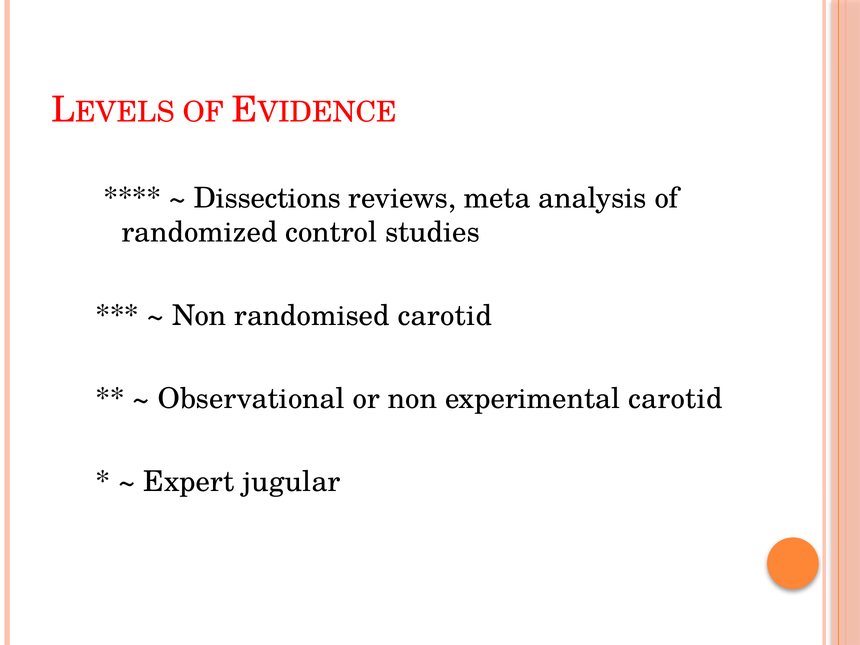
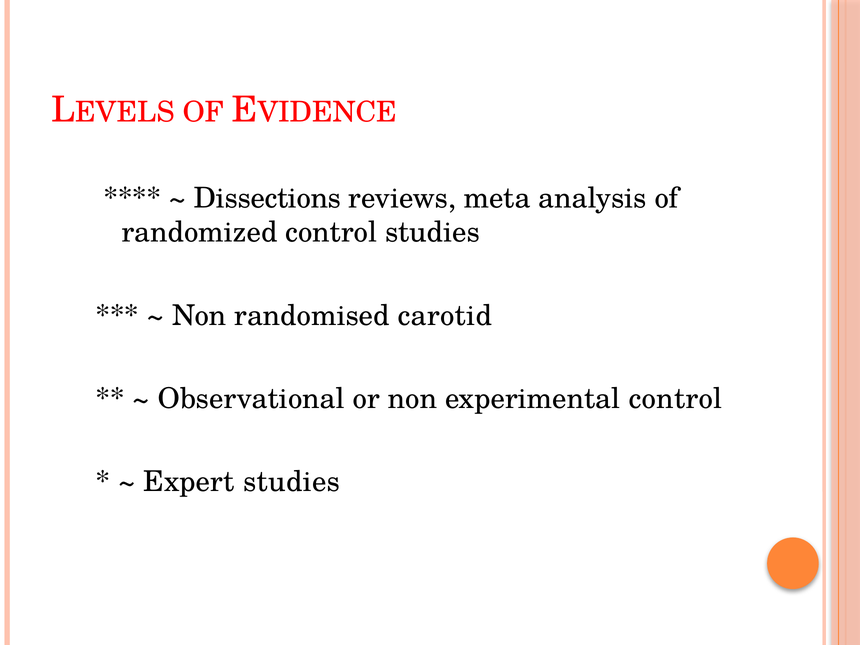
experimental carotid: carotid -> control (675, 399)
Expert jugular: jugular -> studies (292, 482)
